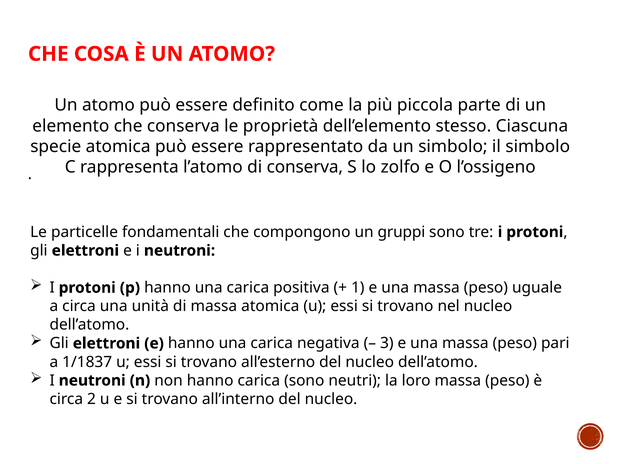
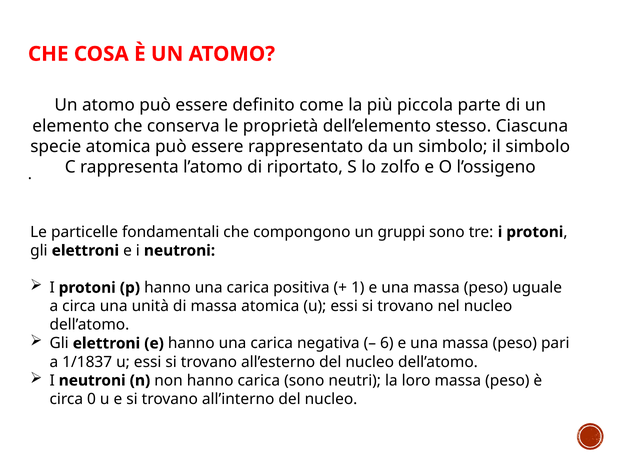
di conserva: conserva -> riportato (305, 167)
3: 3 -> 6 (387, 344)
2: 2 -> 0 (92, 399)
